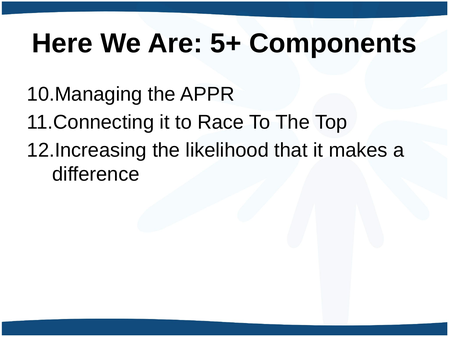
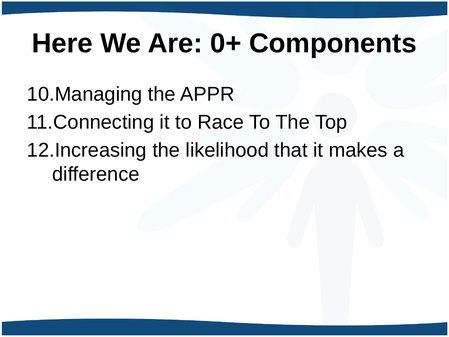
5+: 5+ -> 0+ (226, 43)
